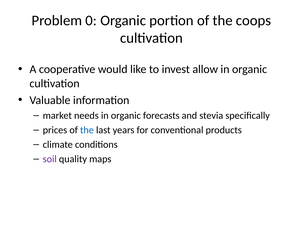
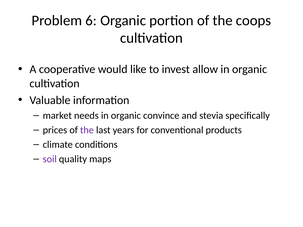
0: 0 -> 6 (91, 20)
forecasts: forecasts -> convince (161, 116)
the colour: blue -> purple (87, 130)
